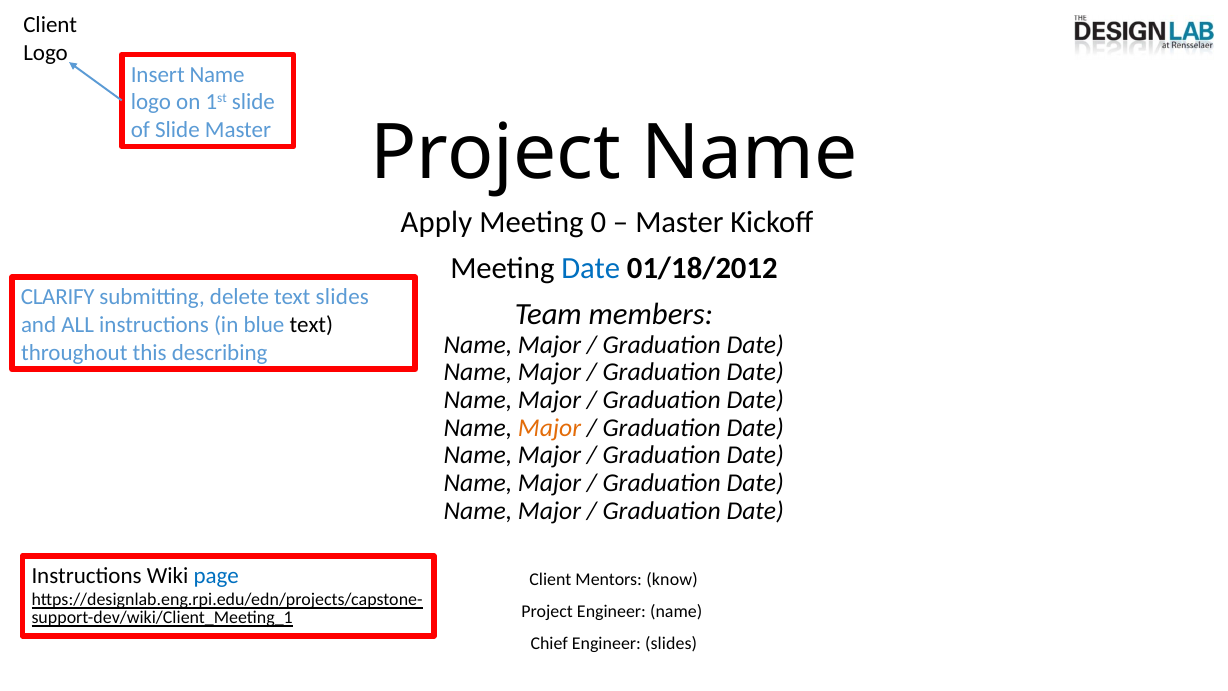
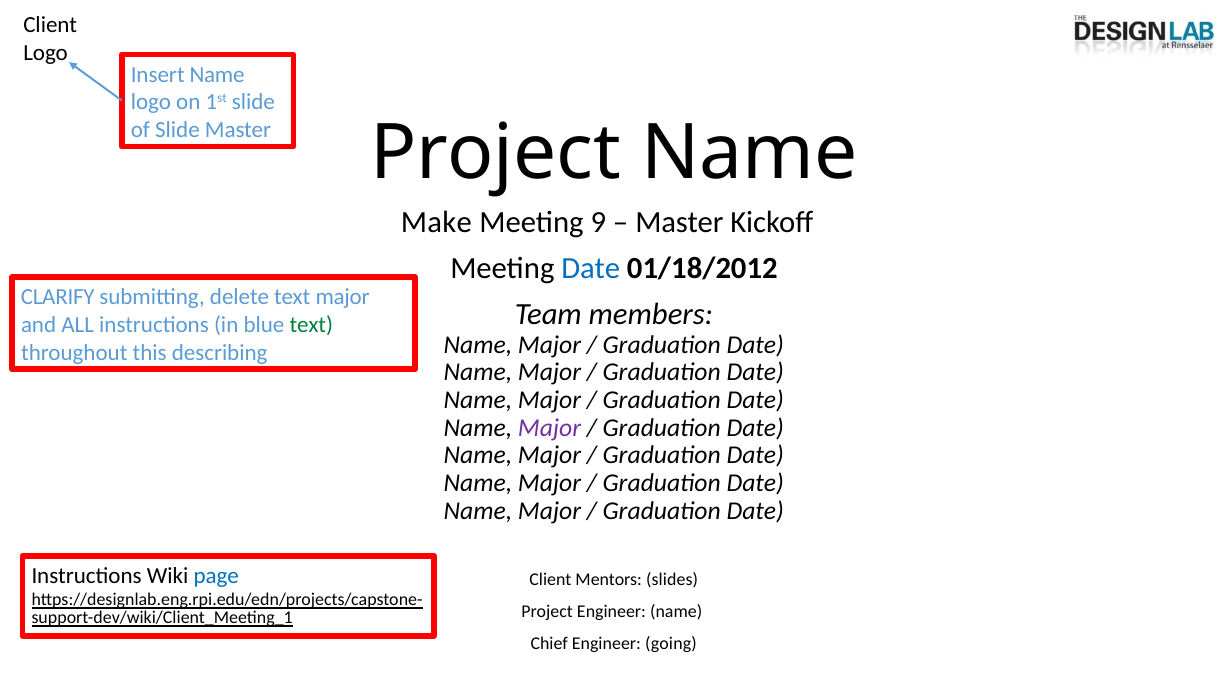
Apply: Apply -> Make (436, 222)
0: 0 -> 9 (598, 222)
text slides: slides -> major (343, 297)
text colour: black -> green (311, 325)
Major colour: orange -> purple (550, 428)
know: know -> slides (672, 579)
Engineer slides: slides -> going (671, 643)
